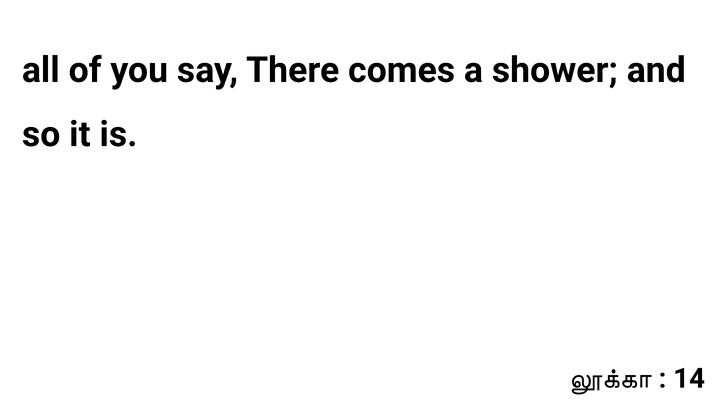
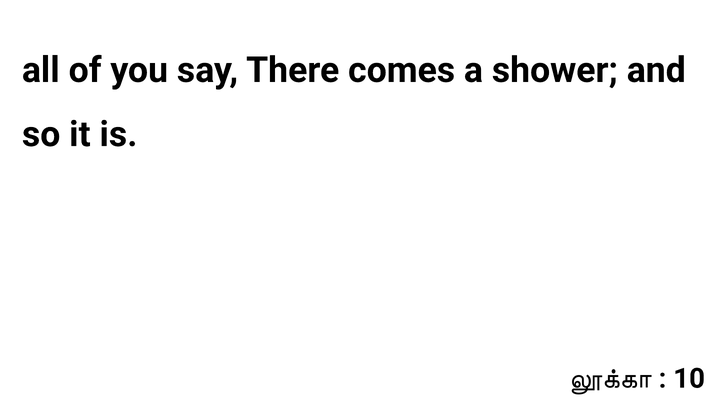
14: 14 -> 10 (689, 378)
